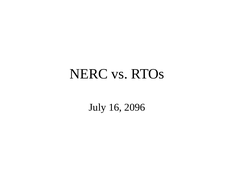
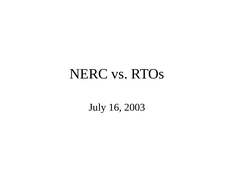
2096: 2096 -> 2003 (135, 108)
